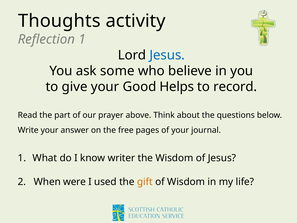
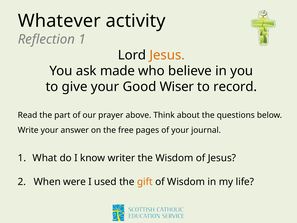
Thoughts: Thoughts -> Whatever (59, 21)
Jesus colour: blue -> orange (167, 55)
some: some -> made (117, 71)
Helps: Helps -> Wiser (177, 87)
